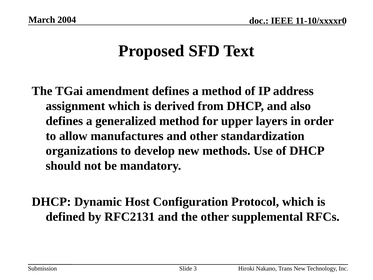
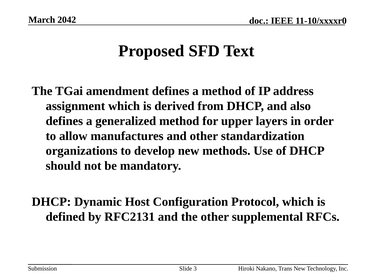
2004: 2004 -> 2042 (67, 20)
